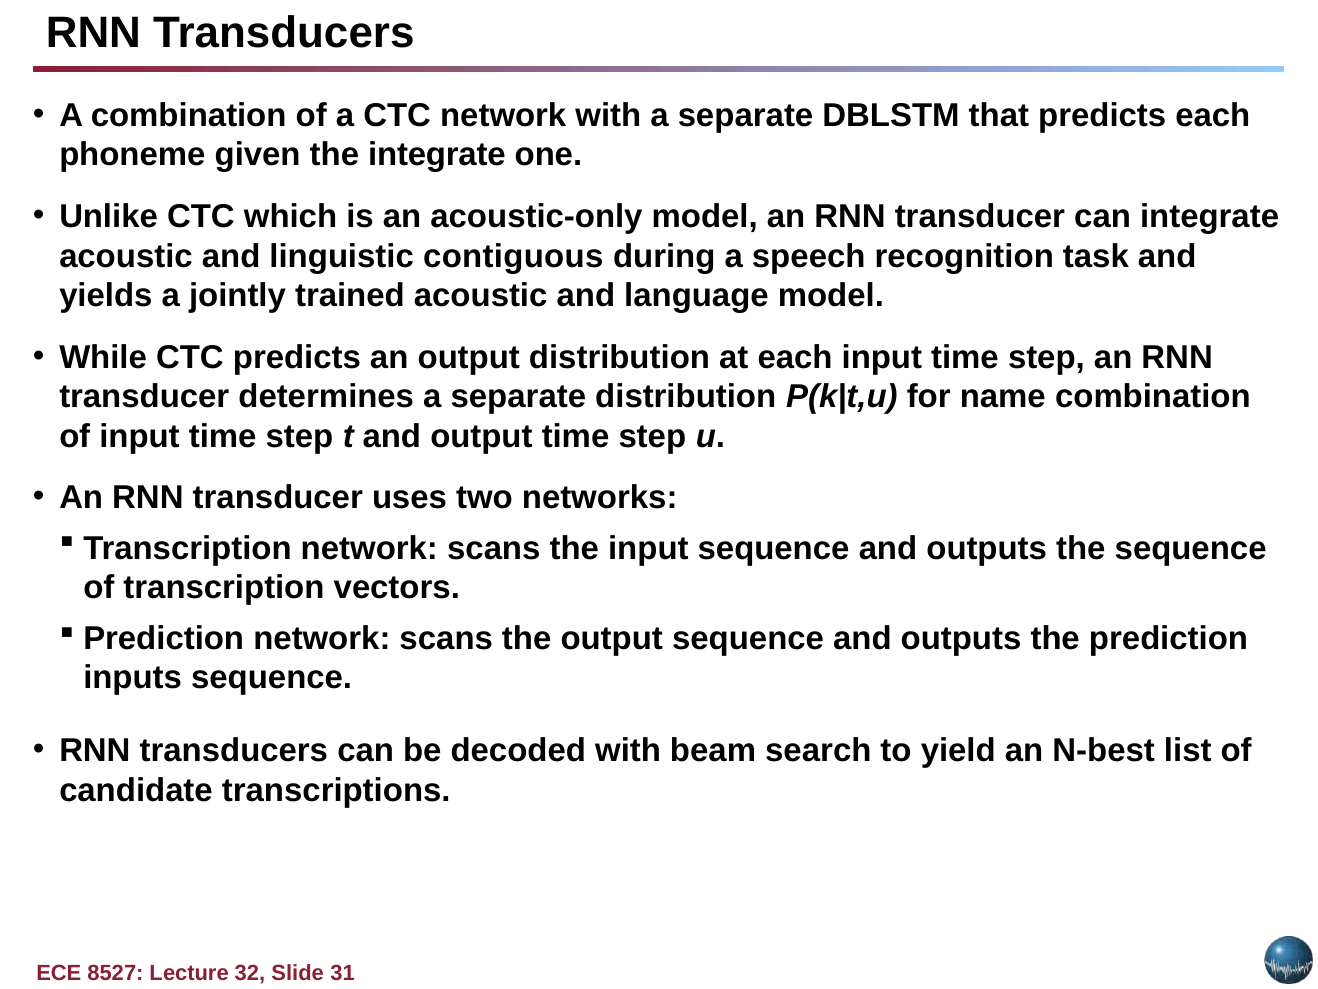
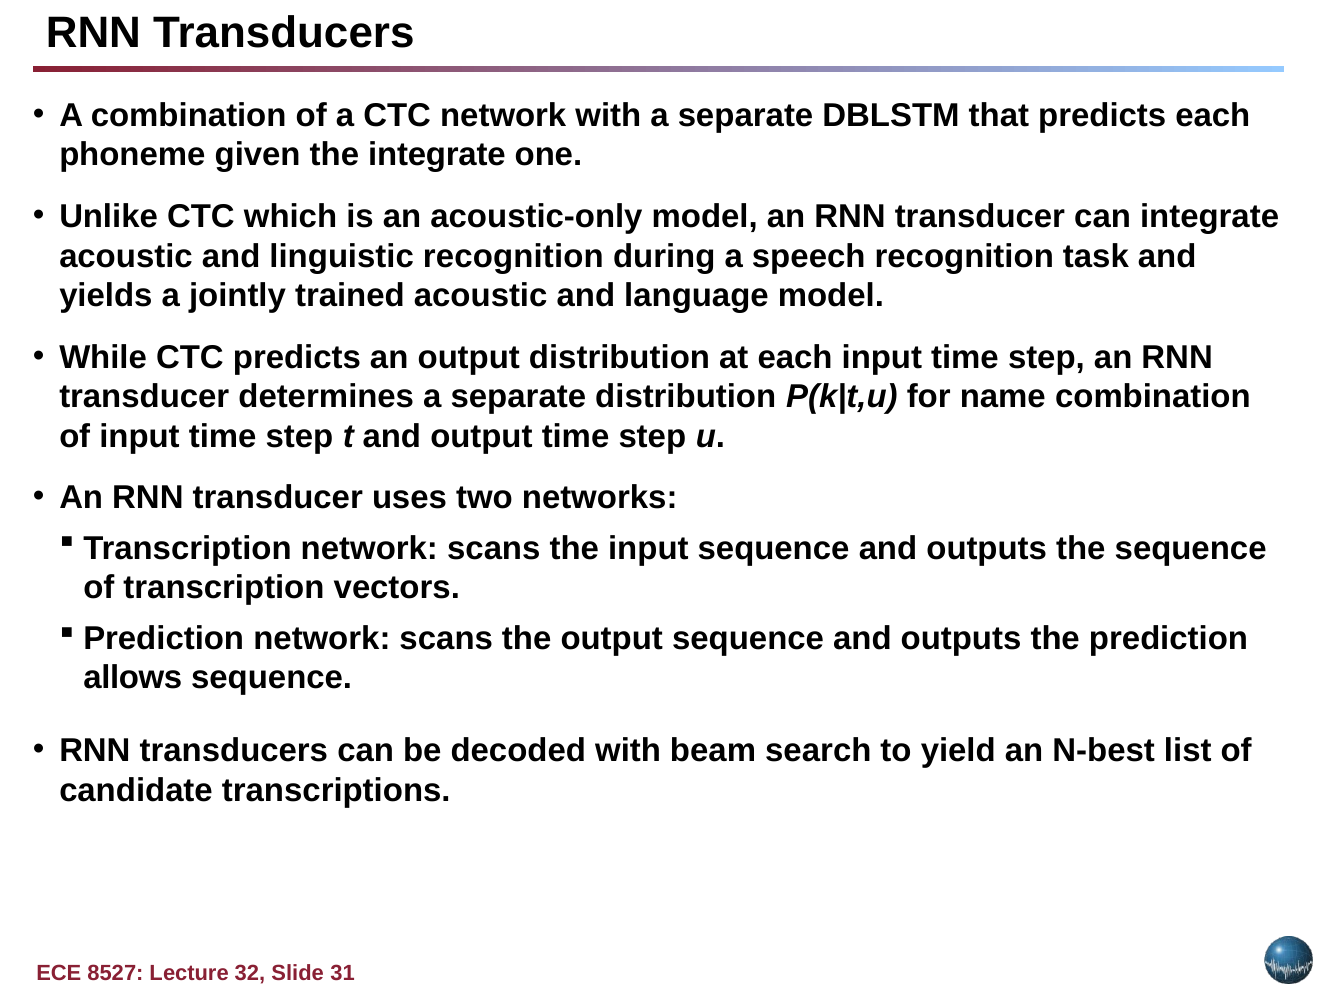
linguistic contiguous: contiguous -> recognition (513, 256)
inputs: inputs -> allows (133, 678)
